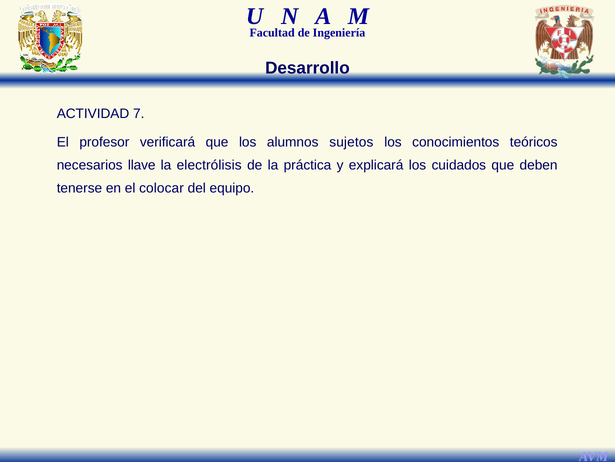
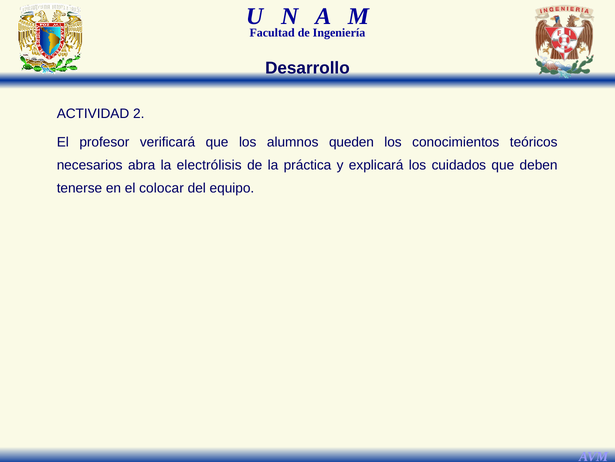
7: 7 -> 2 (139, 114)
sujetos: sujetos -> queden (351, 142)
llave: llave -> abra (142, 165)
